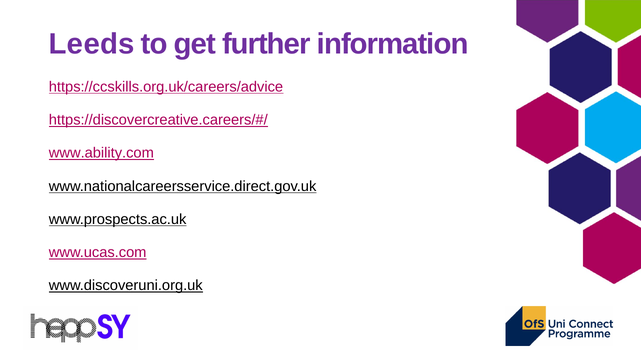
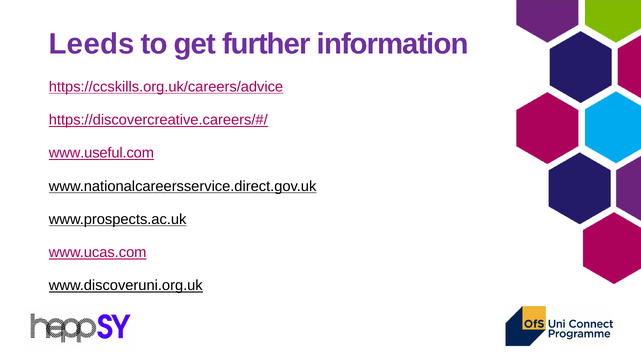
www.ability.com: www.ability.com -> www.useful.com (101, 153)
